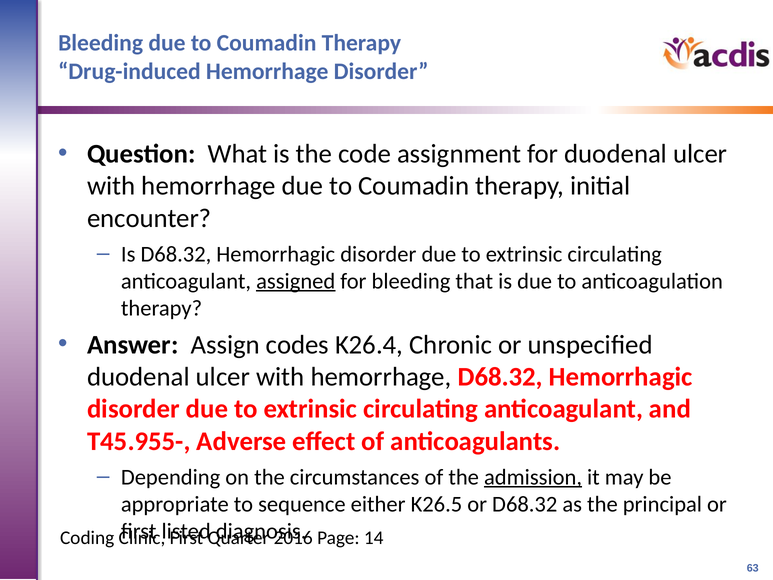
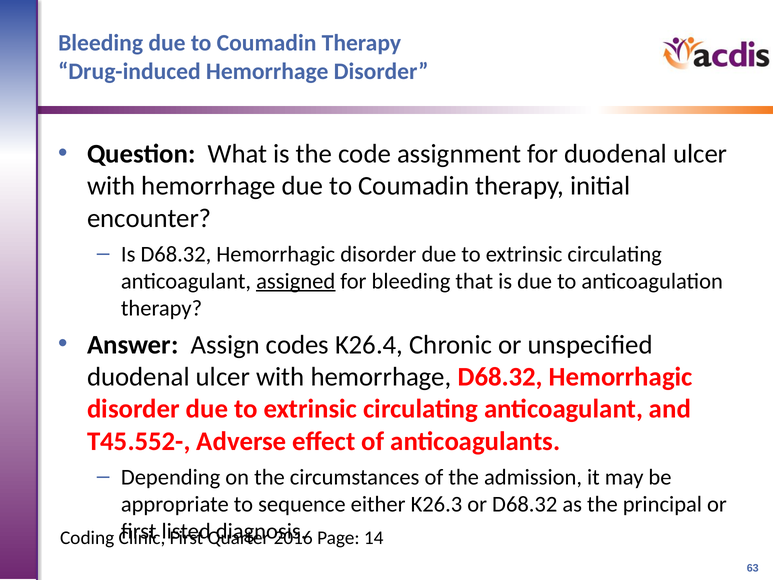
T45.955-: T45.955- -> T45.552- (139, 441)
admission underline: present -> none (533, 477)
K26.5: K26.5 -> K26.3 (436, 504)
